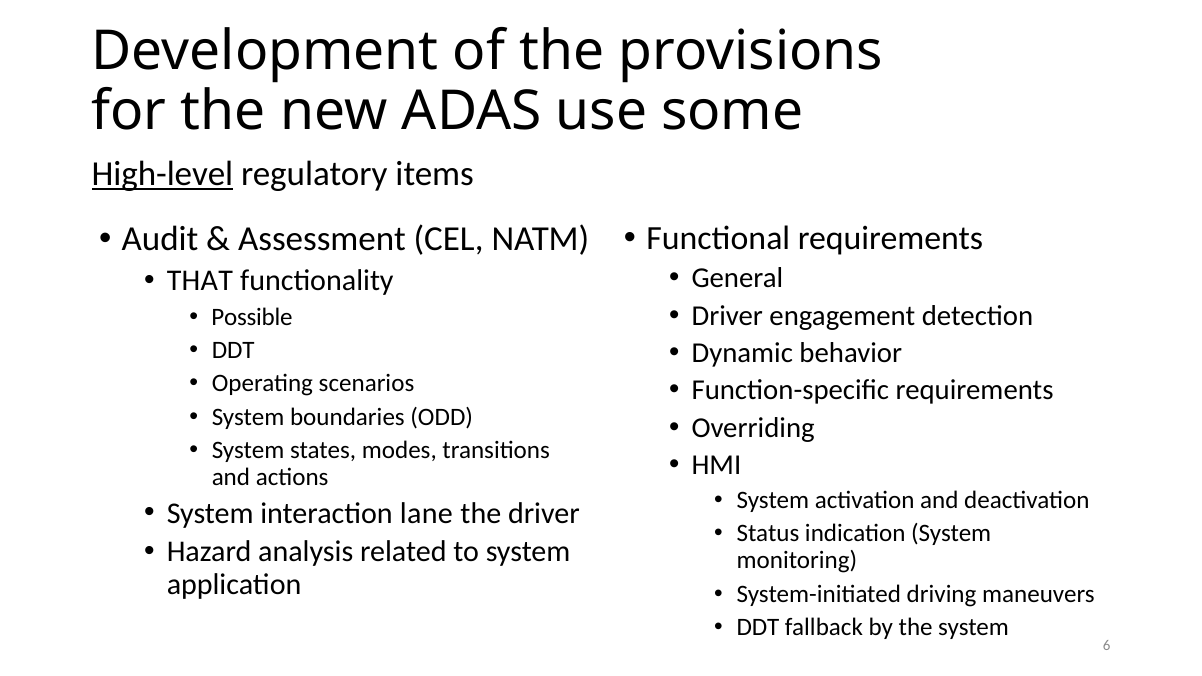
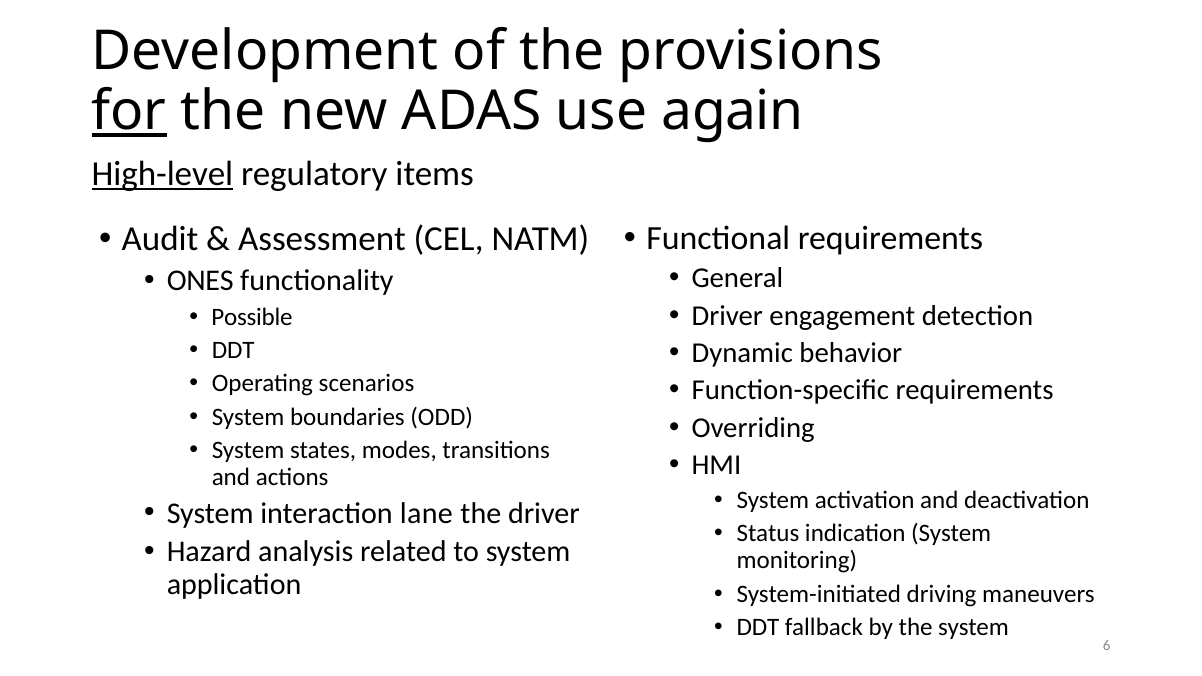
for underline: none -> present (129, 111)
some: some -> again (733, 111)
THAT: THAT -> ONES (200, 281)
